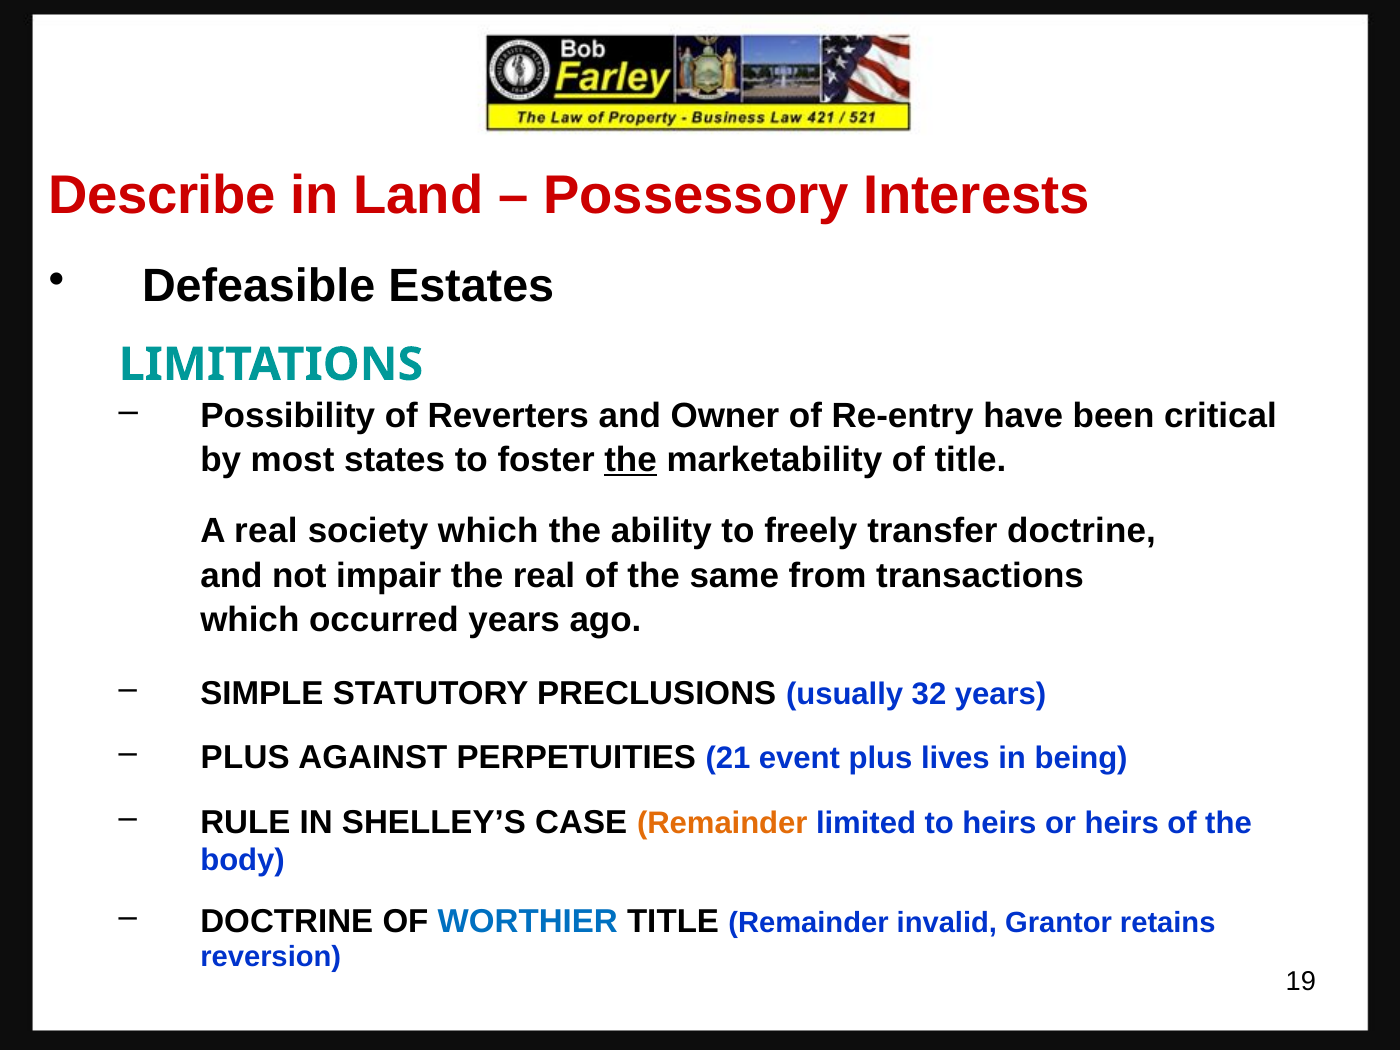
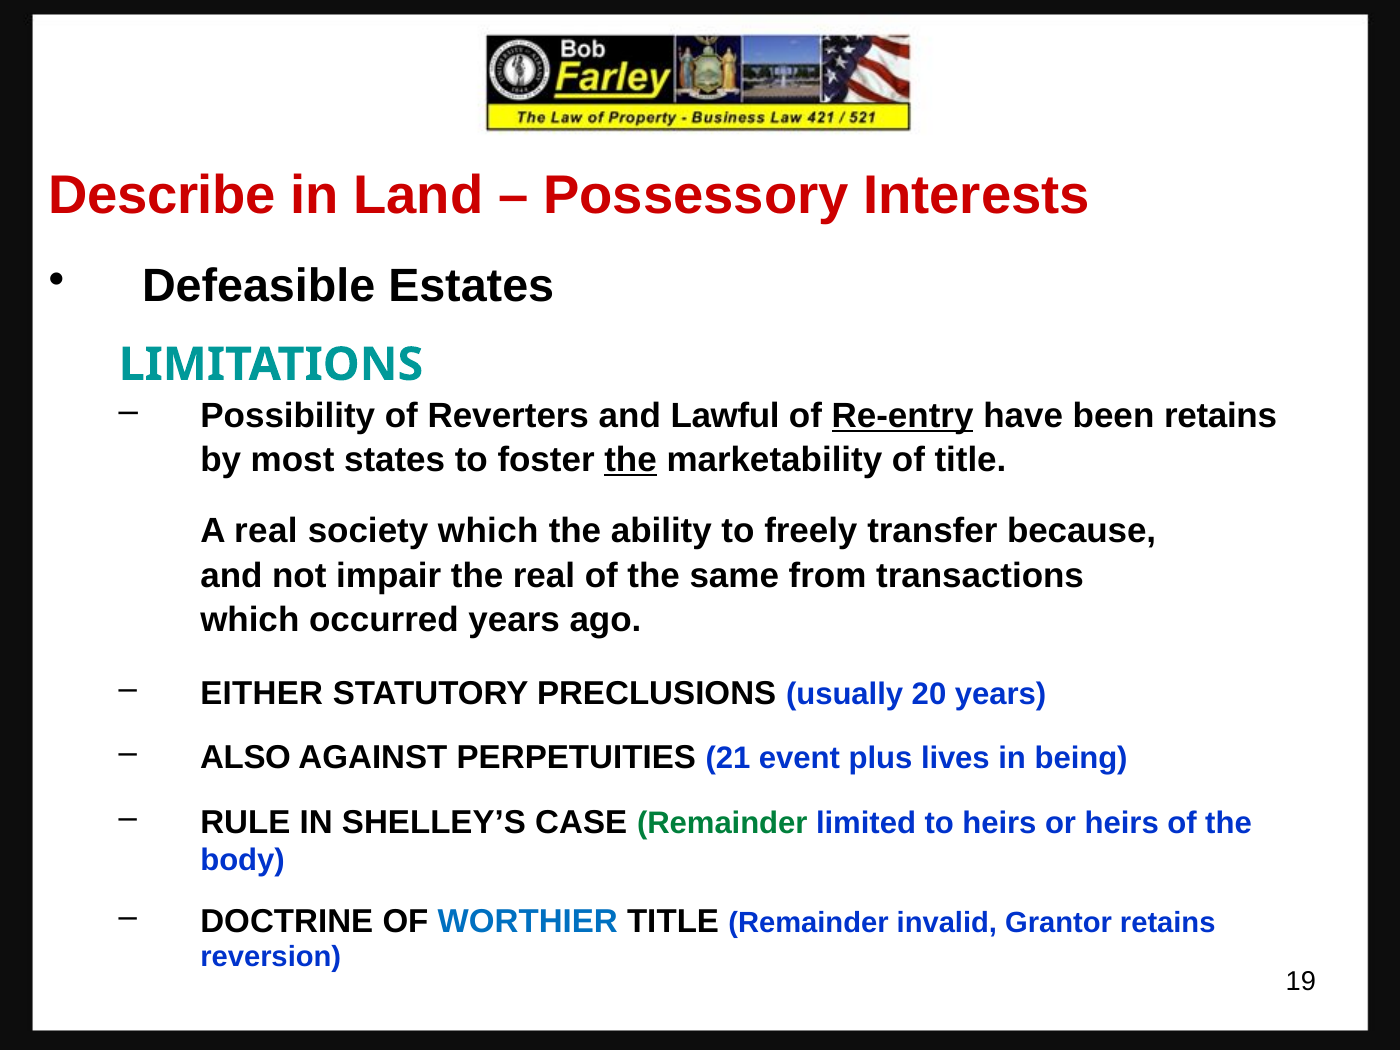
Owner: Owner -> Lawful (725, 416)
Re-entry underline: none -> present (903, 416)
been critical: critical -> retains (1221, 416)
transfer doctrine: doctrine -> because (1082, 531)
SIMPLE: SIMPLE -> EITHER (262, 693)
32: 32 -> 20 (929, 694)
PLUS: PLUS -> ALSO (246, 758)
Remainder colour: orange -> green (722, 823)
